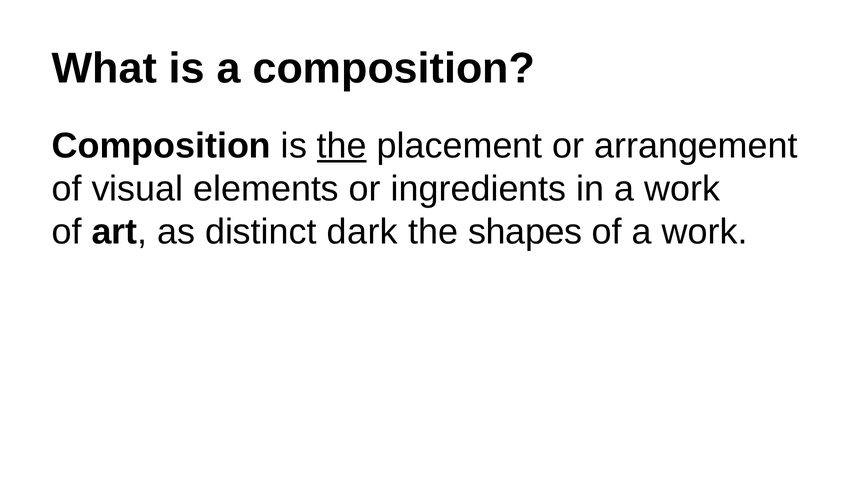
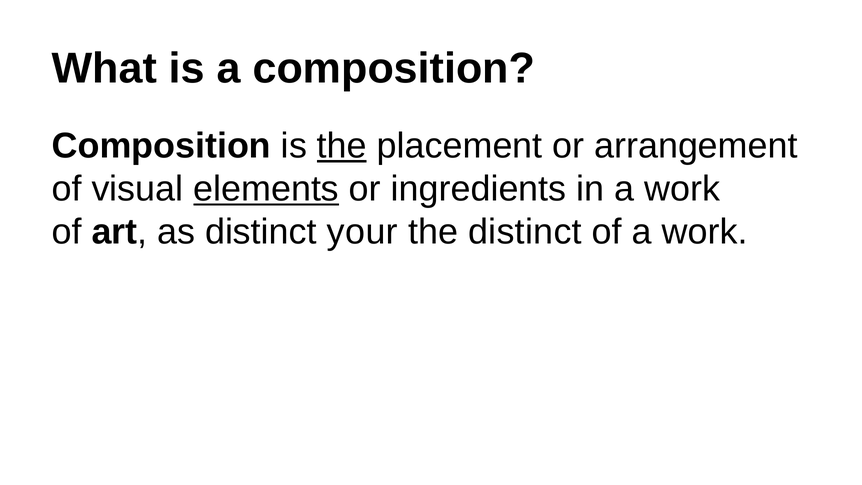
elements underline: none -> present (266, 189)
dark: dark -> your (362, 232)
the shapes: shapes -> distinct (525, 232)
